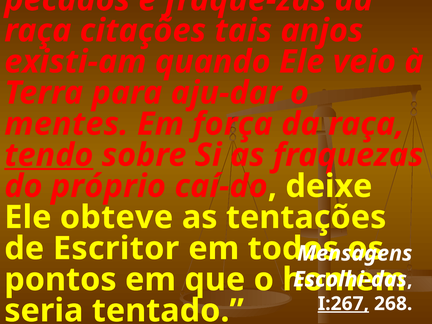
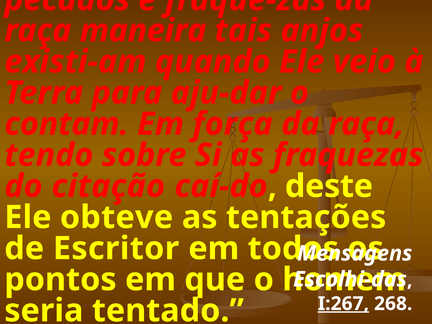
citações: citações -> maneira (143, 31)
mentes: mentes -> contam (67, 124)
tendo underline: present -> none (49, 155)
próprio: próprio -> citação (108, 186)
deixe: deixe -> deste (329, 186)
